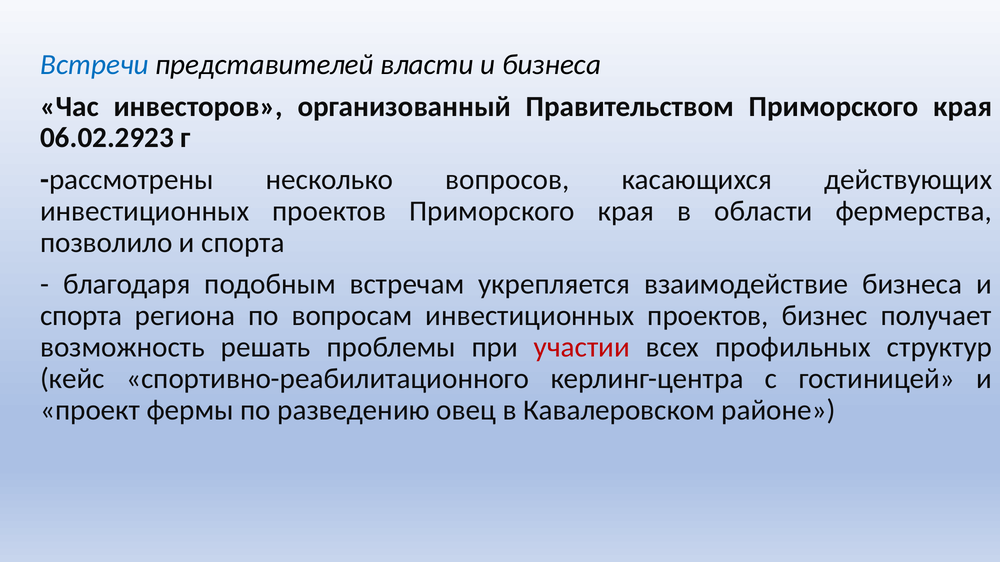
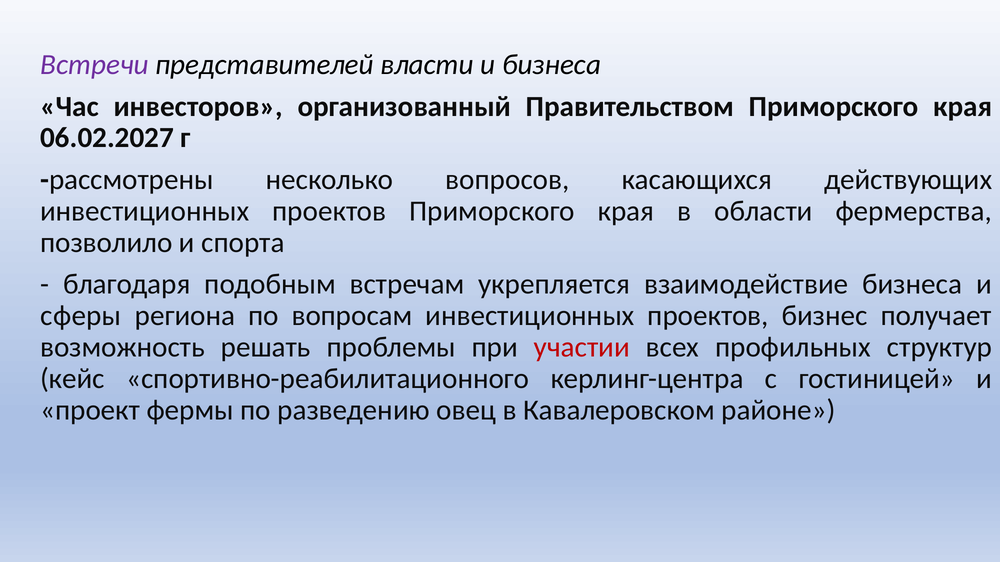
Встречи colour: blue -> purple (94, 65)
06.02.2923: 06.02.2923 -> 06.02.2027 (107, 138)
спорта: спорта -> сферы (81, 316)
